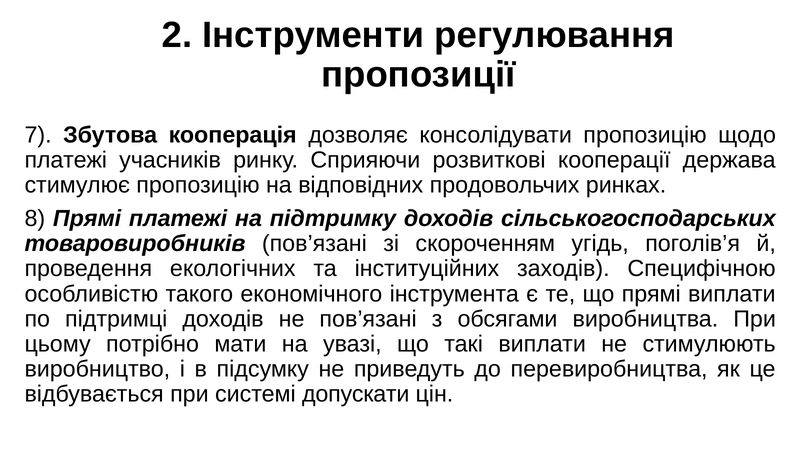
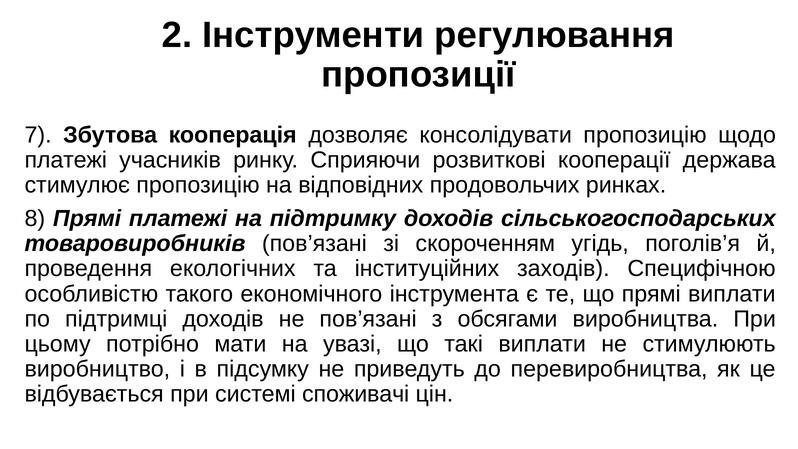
допускати: допускати -> споживачі (356, 394)
